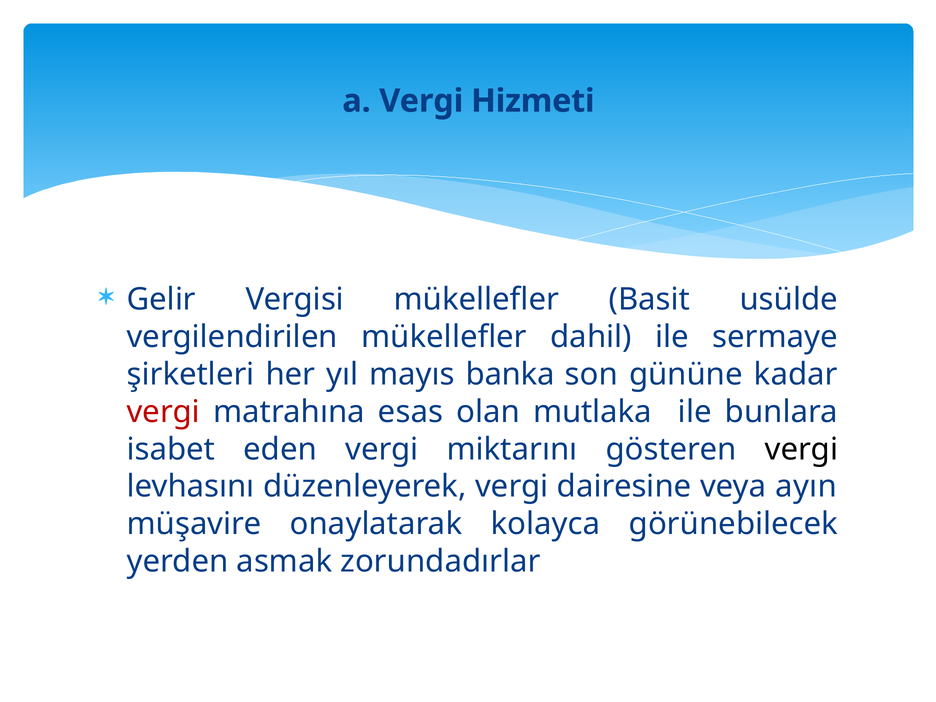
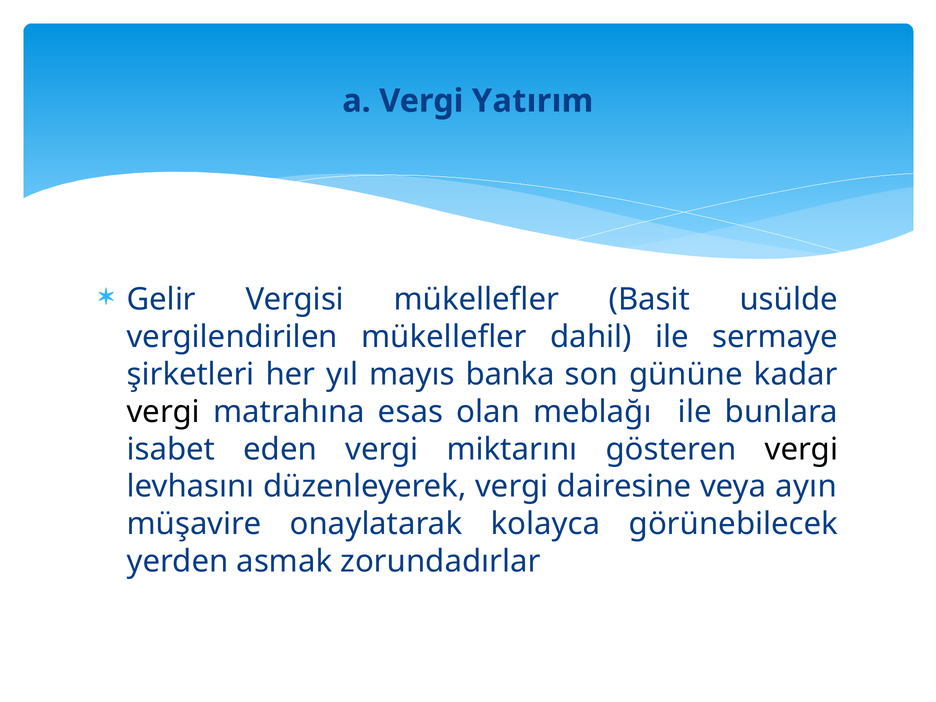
Hizmeti: Hizmeti -> Yatırım (533, 101)
vergi colour: red -> black (163, 412)
mutlaka: mutlaka -> meblağı (592, 412)
